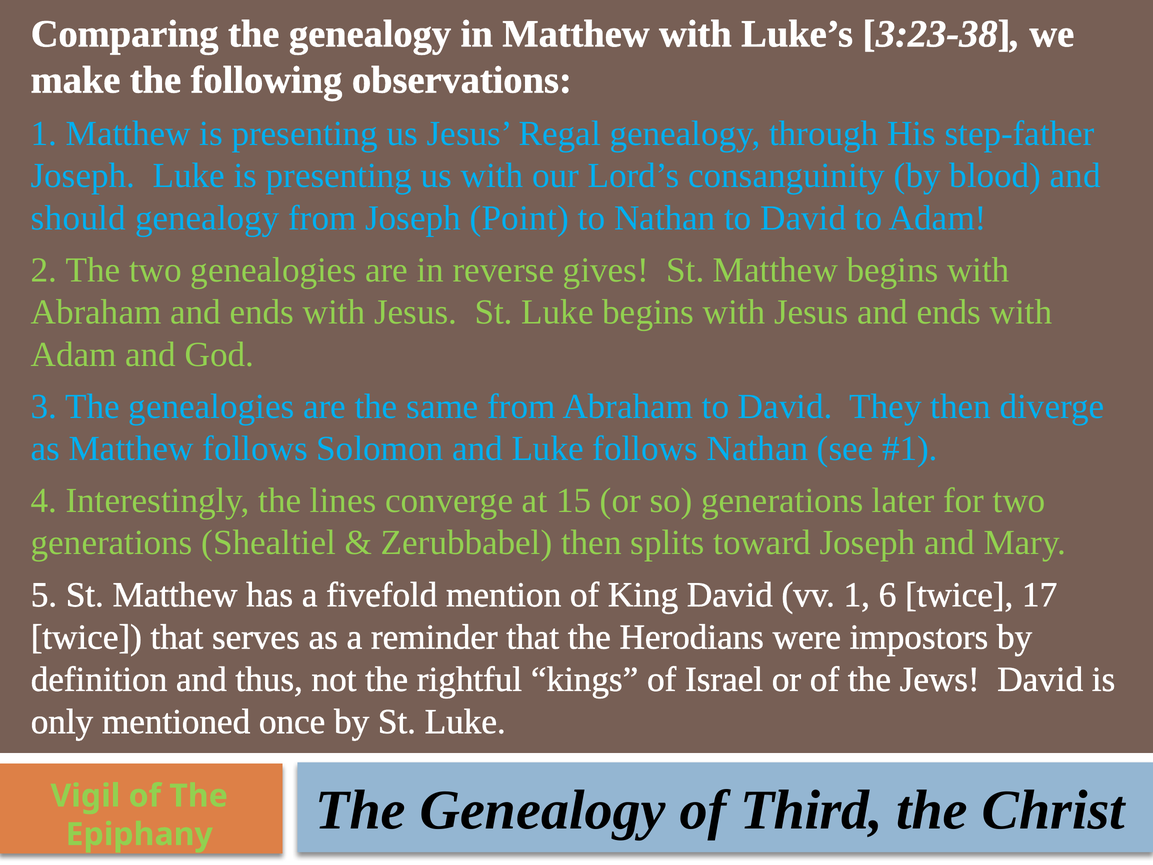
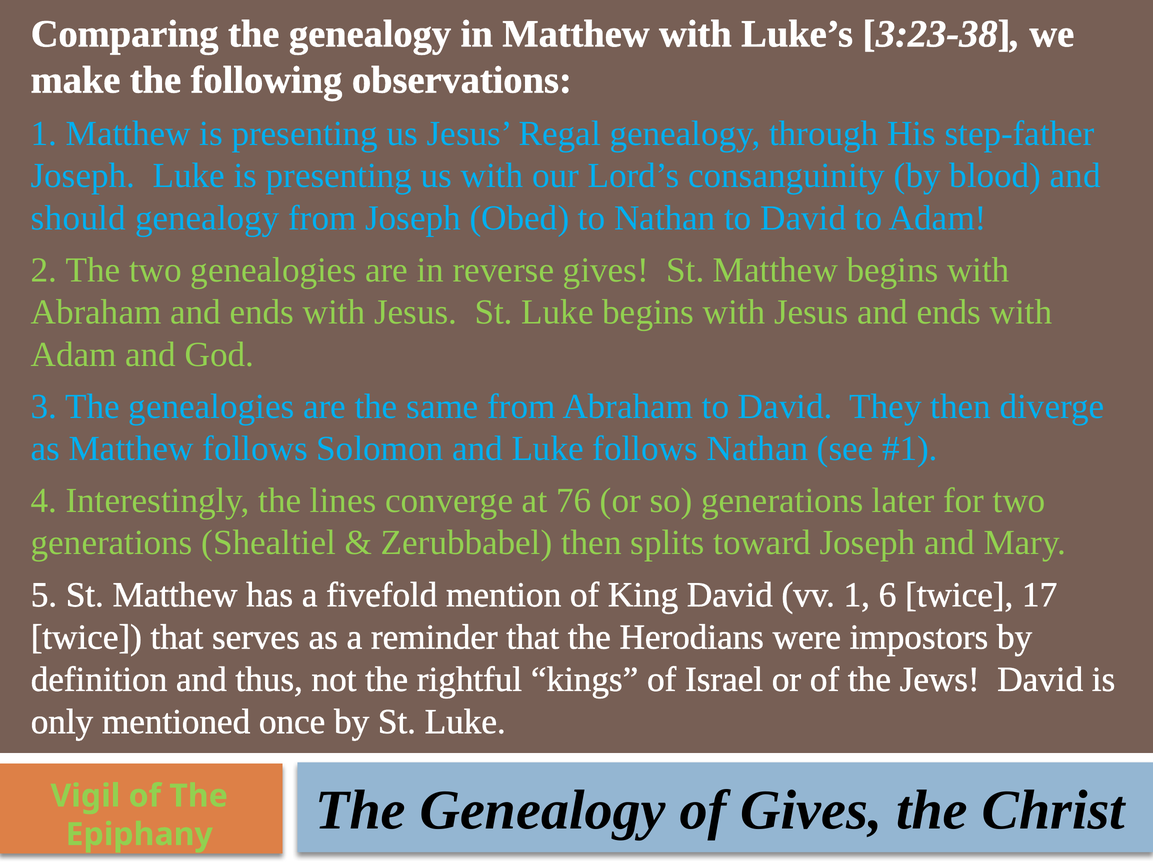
Point: Point -> Obed (519, 218)
15: 15 -> 76 (574, 500)
of Third: Third -> Gives (811, 810)
